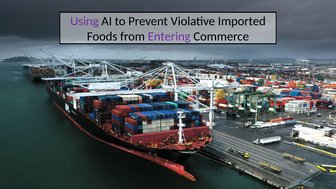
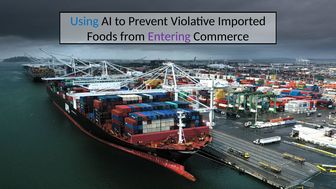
Using colour: purple -> blue (84, 21)
